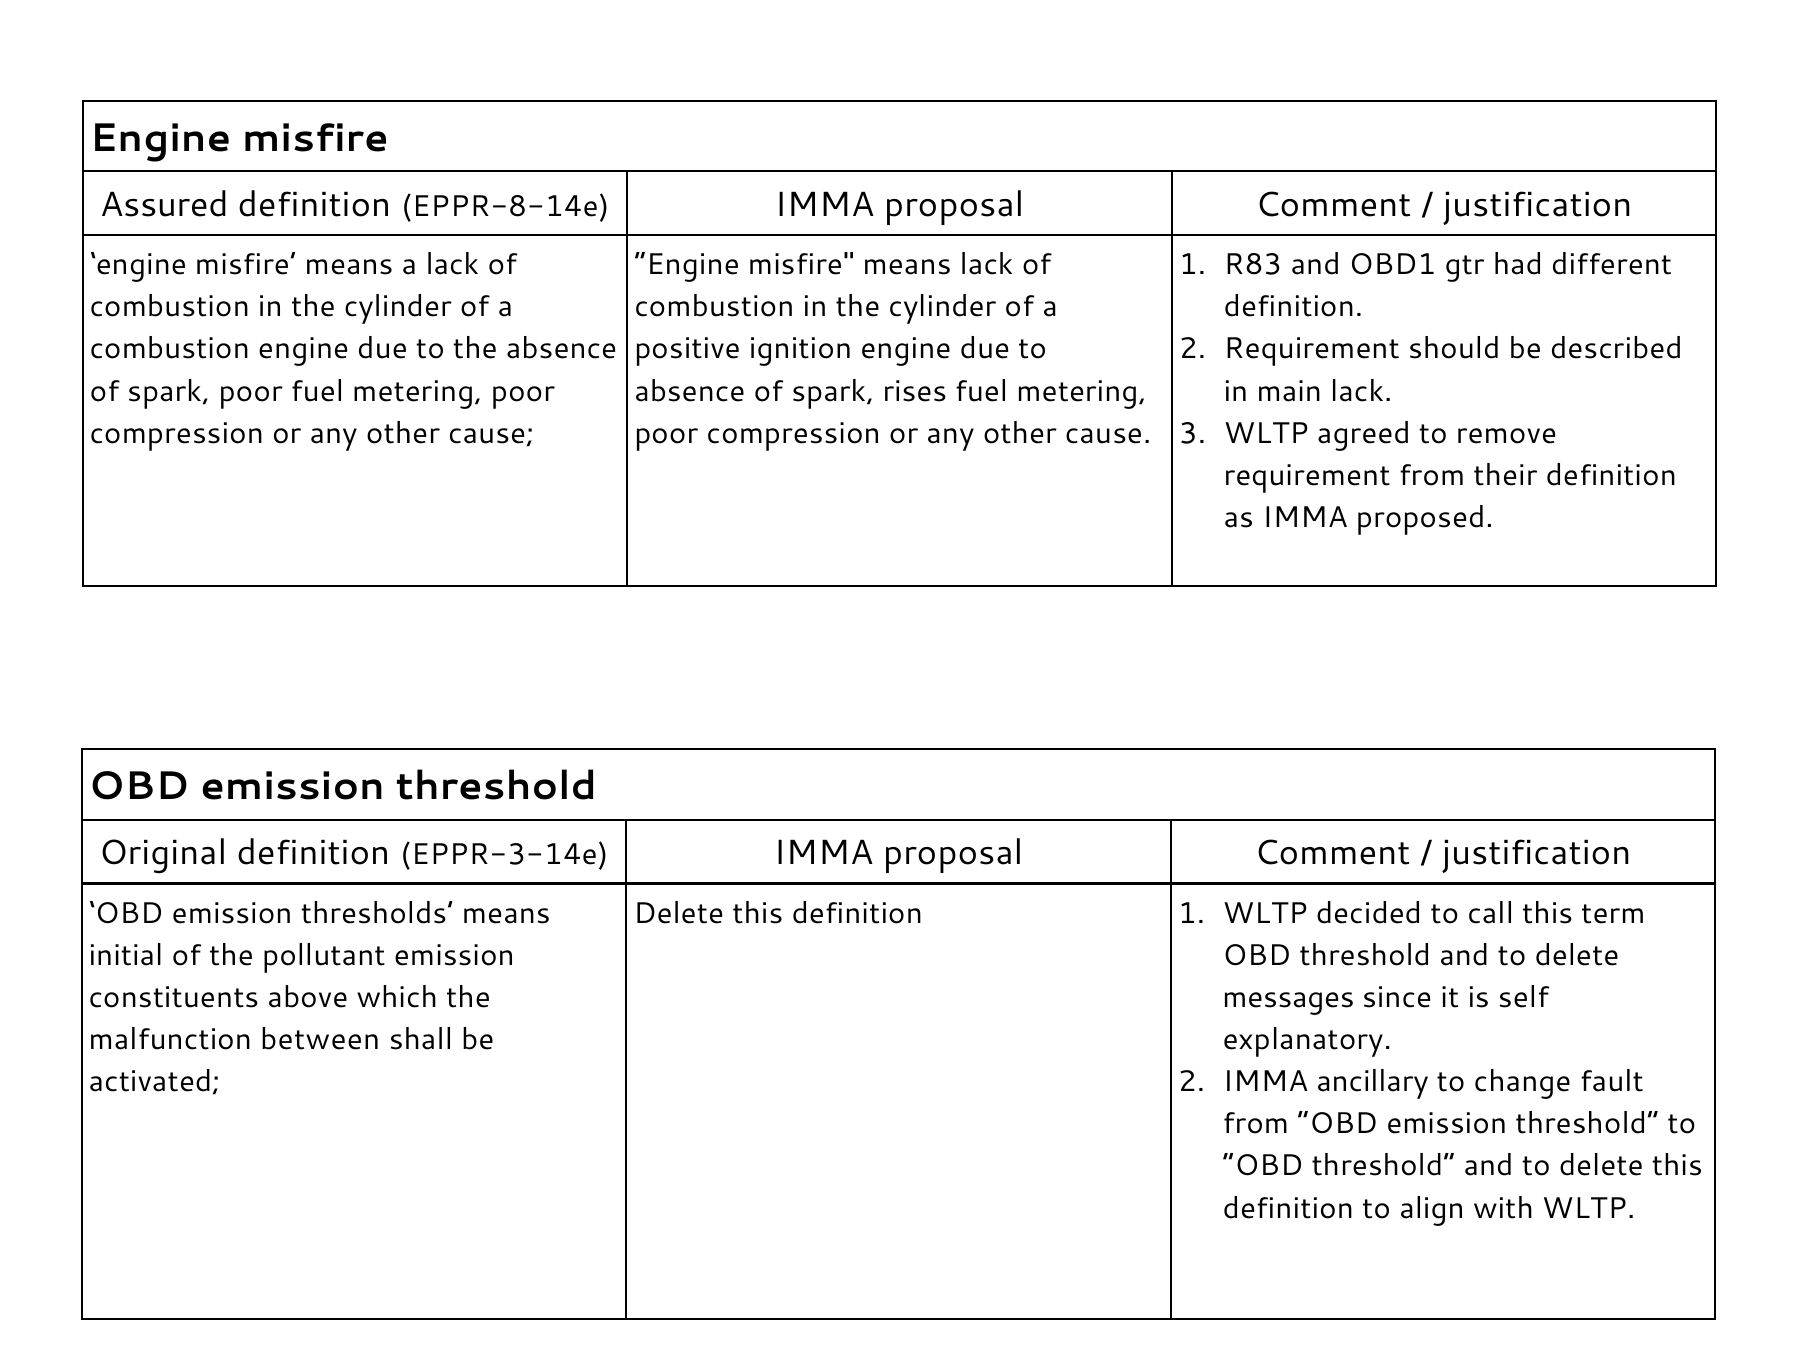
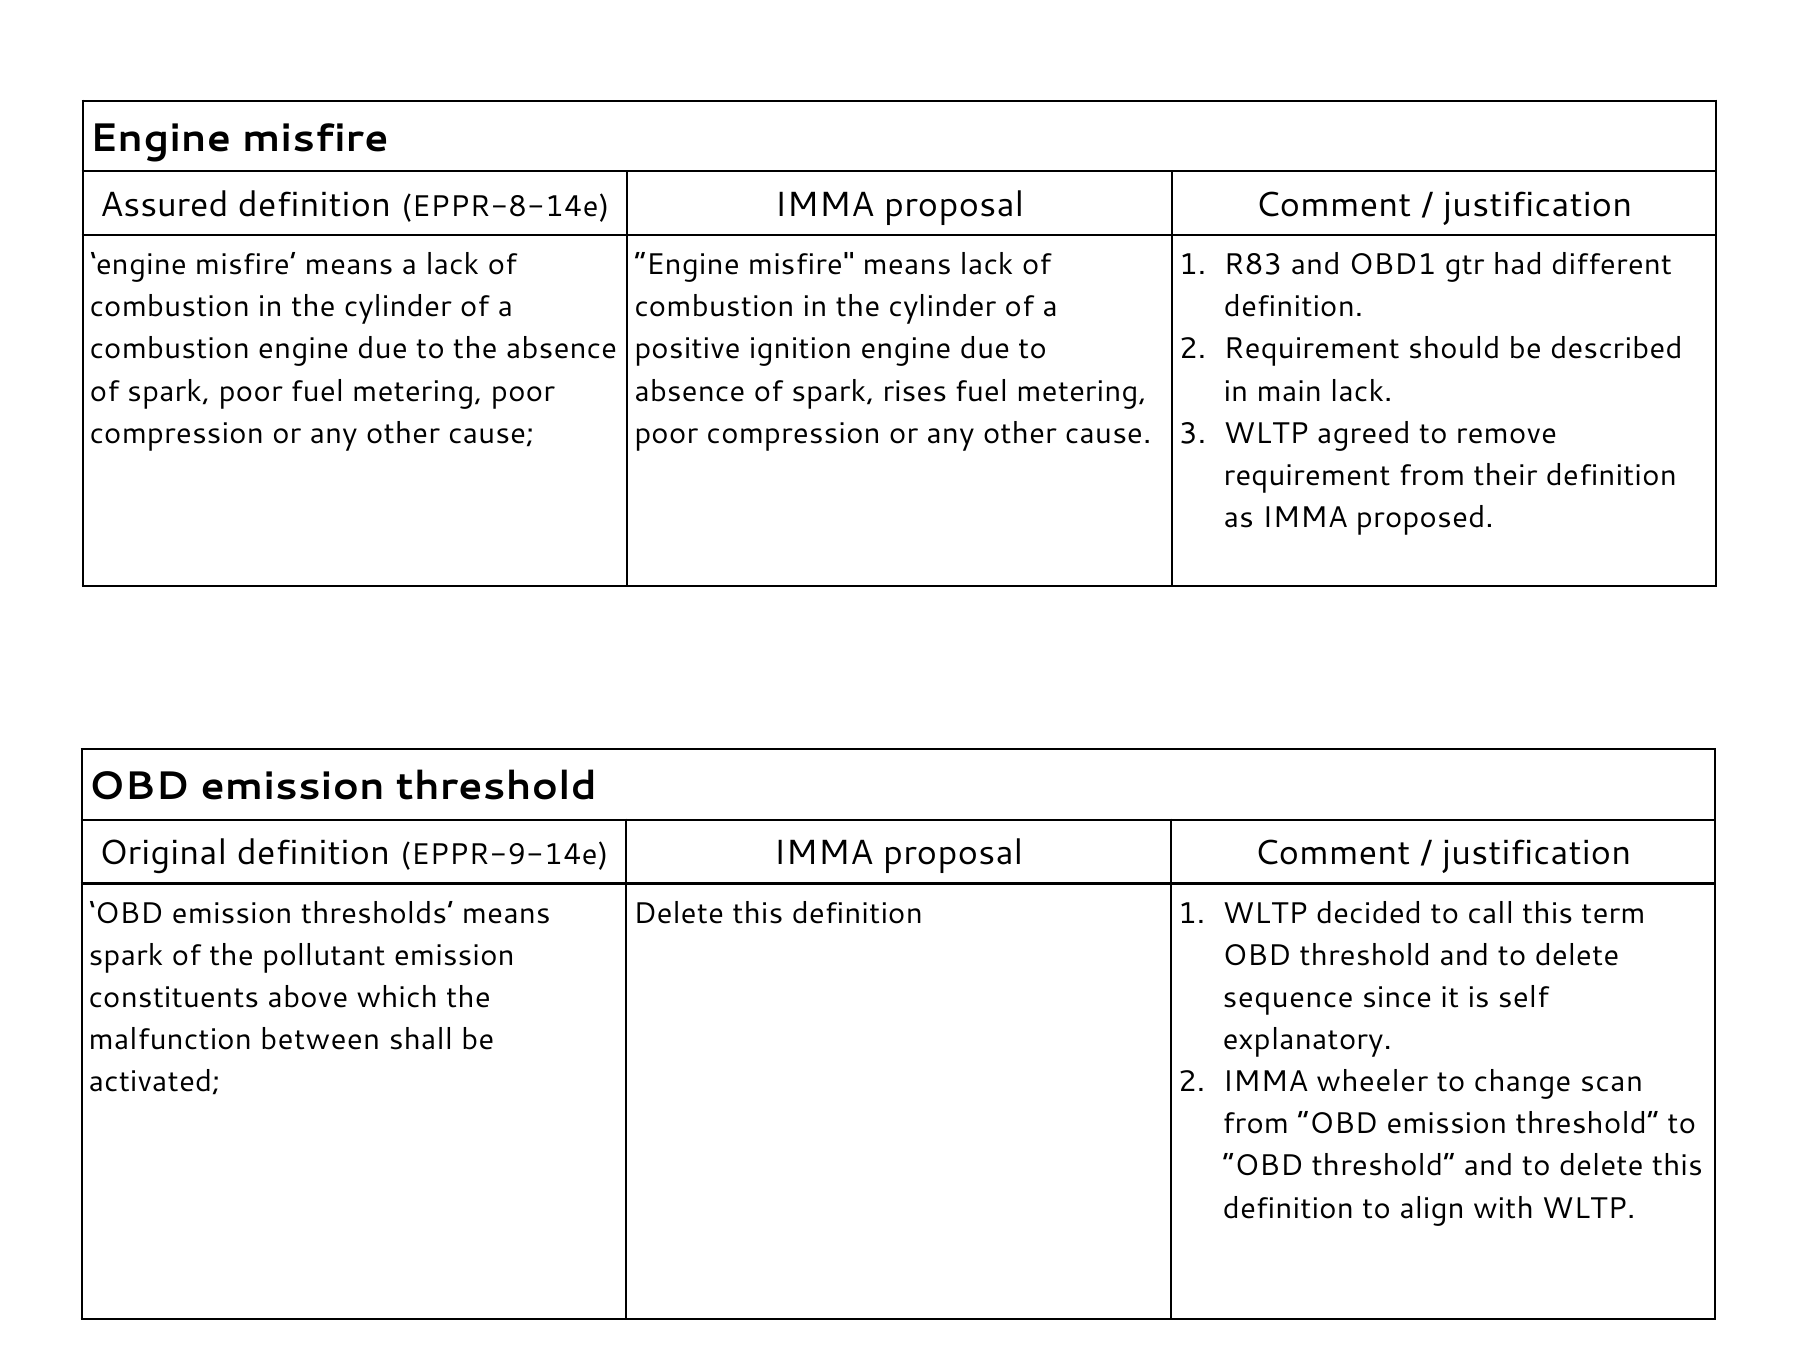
EPPR-3-14e: EPPR-3-14e -> EPPR-9-14e (504, 855)
initial: initial -> spark (126, 955)
messages: messages -> sequence (1288, 997)
ancillary: ancillary -> wheeler (1372, 1082)
fault: fault -> scan (1612, 1082)
